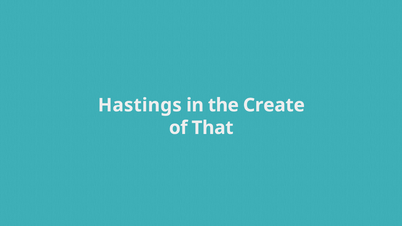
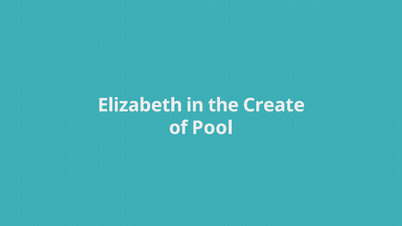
Hastings: Hastings -> Elizabeth (140, 105)
That: That -> Pool (212, 128)
